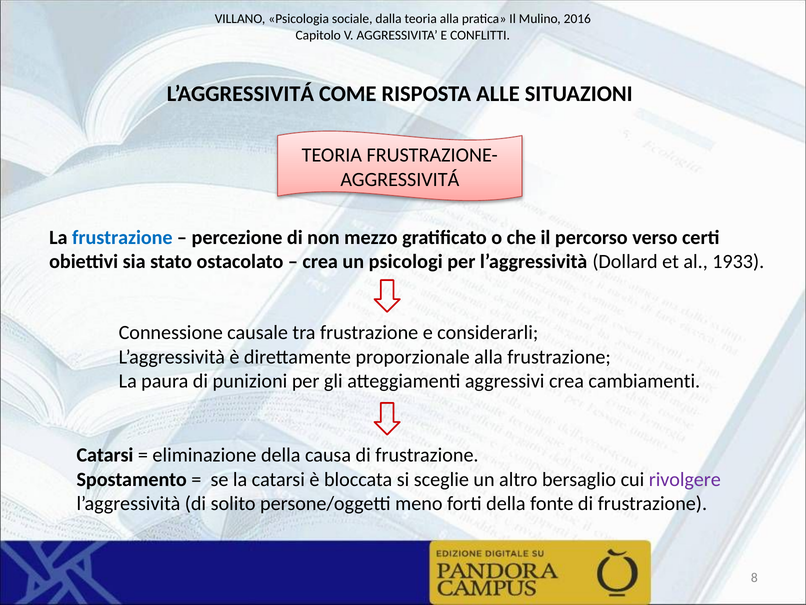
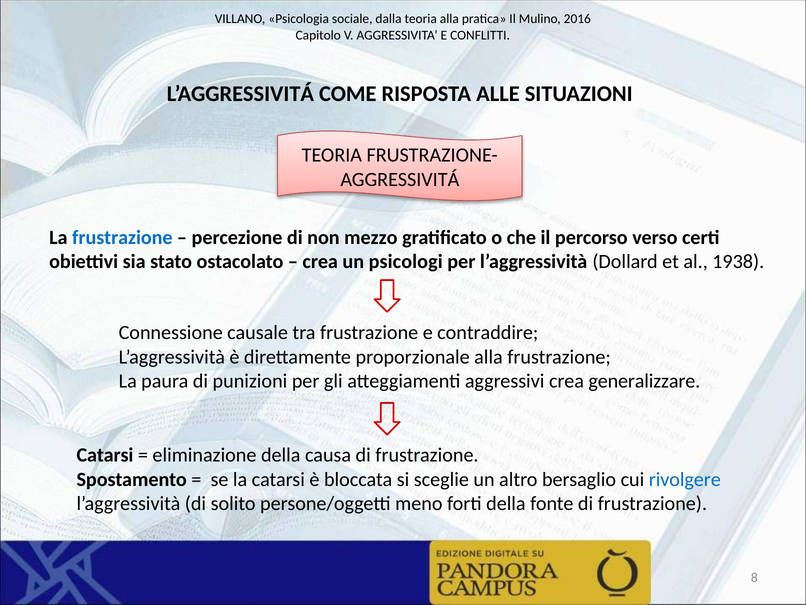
1933: 1933 -> 1938 (738, 261)
considerarli: considerarli -> contraddire (488, 332)
cambiamenti: cambiamenti -> generalizzare (644, 381)
rivolgere colour: purple -> blue (685, 479)
